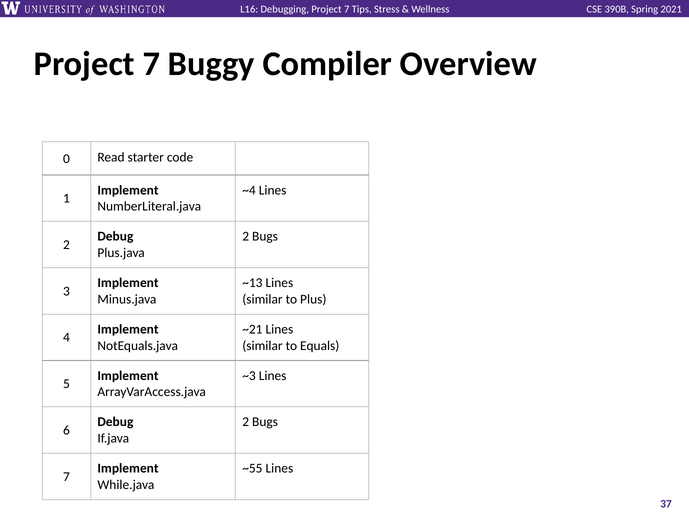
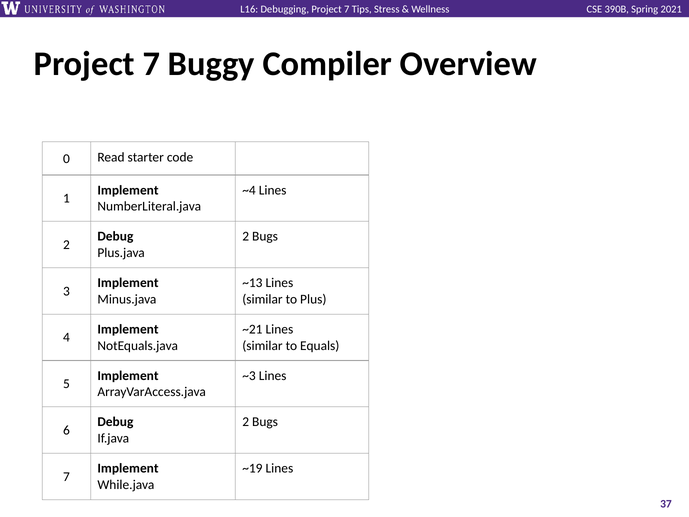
~55: ~55 -> ~19 (252, 468)
